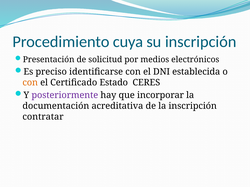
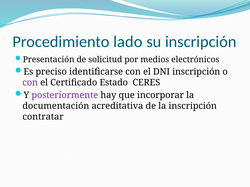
cuya: cuya -> lado (128, 42)
DNI establecida: establecida -> inscripción (196, 72)
con colour: orange -> purple (30, 83)
